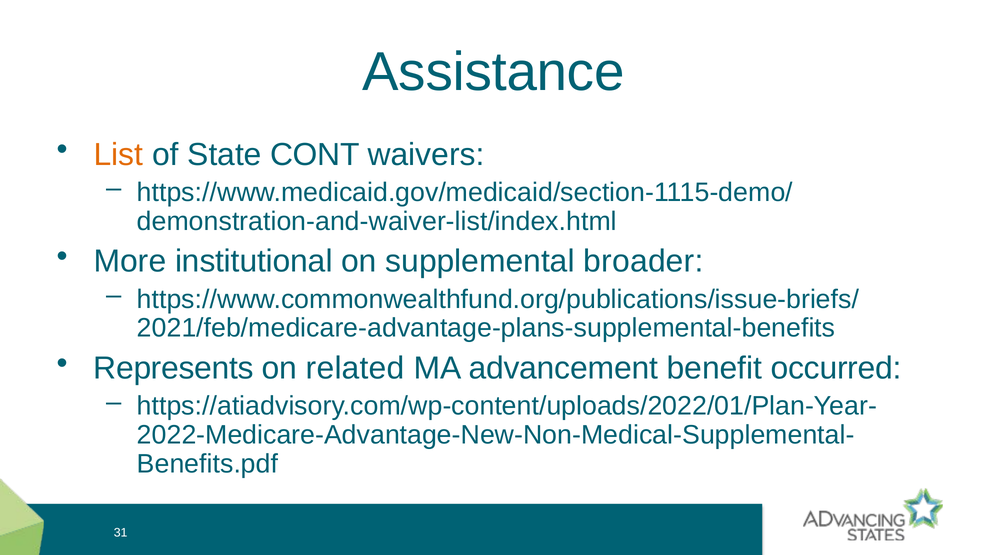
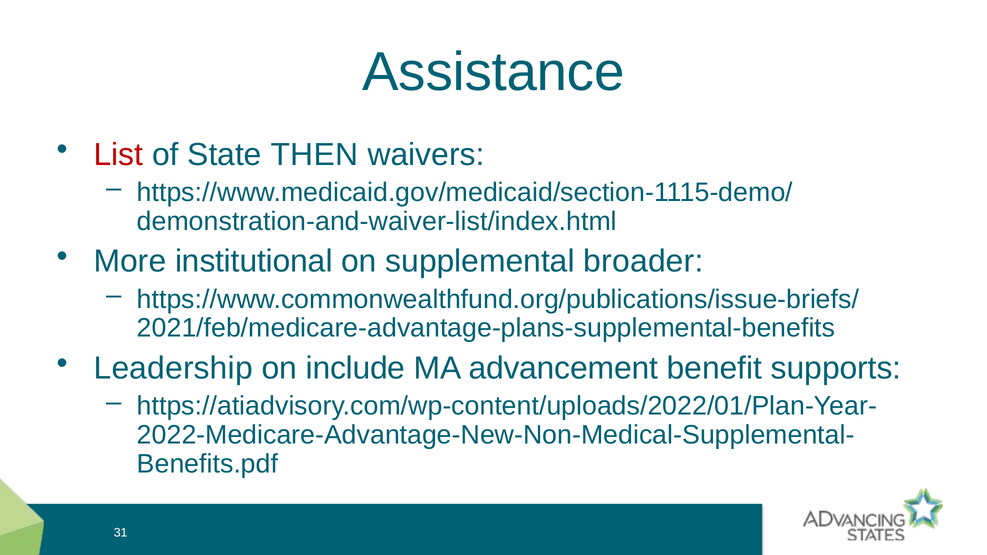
List colour: orange -> red (118, 155)
CONT: CONT -> THEN (315, 155)
Represents: Represents -> Leadership (173, 368)
related: related -> include (356, 368)
occurred: occurred -> supports (836, 368)
